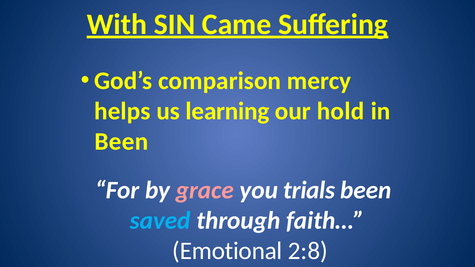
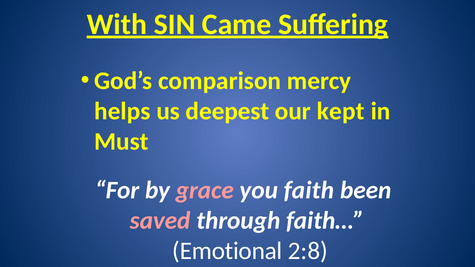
learning: learning -> deepest (227, 111)
hold: hold -> kept (341, 111)
Been: Been -> Must (121, 142)
trials: trials -> faith (309, 190)
saved colour: light blue -> pink (160, 221)
